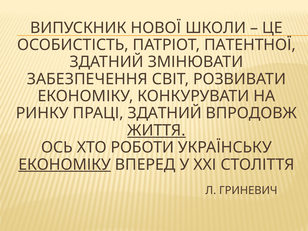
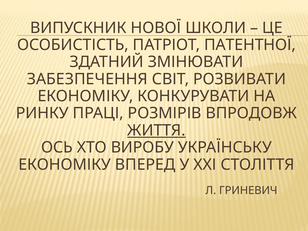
ПРАЦІ ЗДАТНИЙ: ЗДАТНИЙ -> РОЗМІРІВ (165, 113)
РОБОТИ: РОБОТИ -> ВИРОБУ (142, 147)
ЕКОНОМІКУ underline: present -> none (65, 165)
